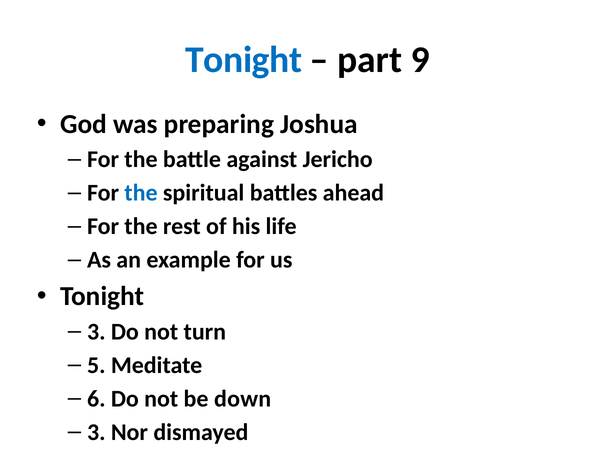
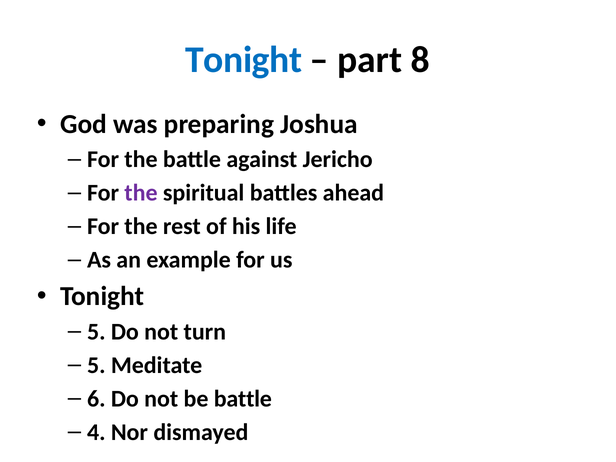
9: 9 -> 8 (420, 60)
the colour: blue -> purple (141, 193)
3: 3 -> 5 (96, 332)
be down: down -> battle (243, 399)
3: 3 -> 4 (96, 432)
